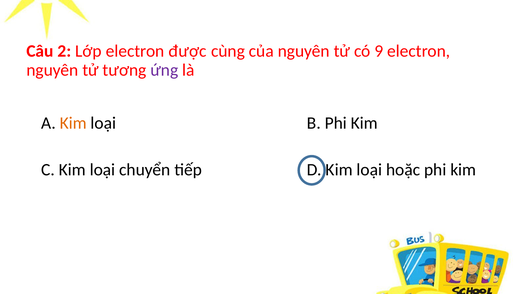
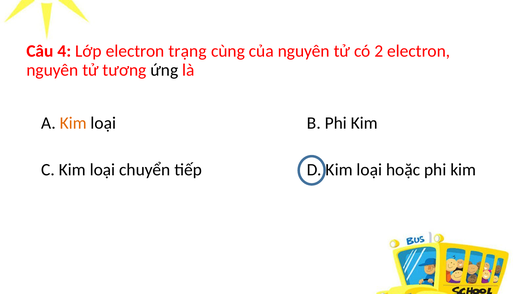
2: 2 -> 4 (64, 51)
được: được -> trạng (188, 51)
9: 9 -> 2 (379, 51)
ứng colour: purple -> black (164, 70)
